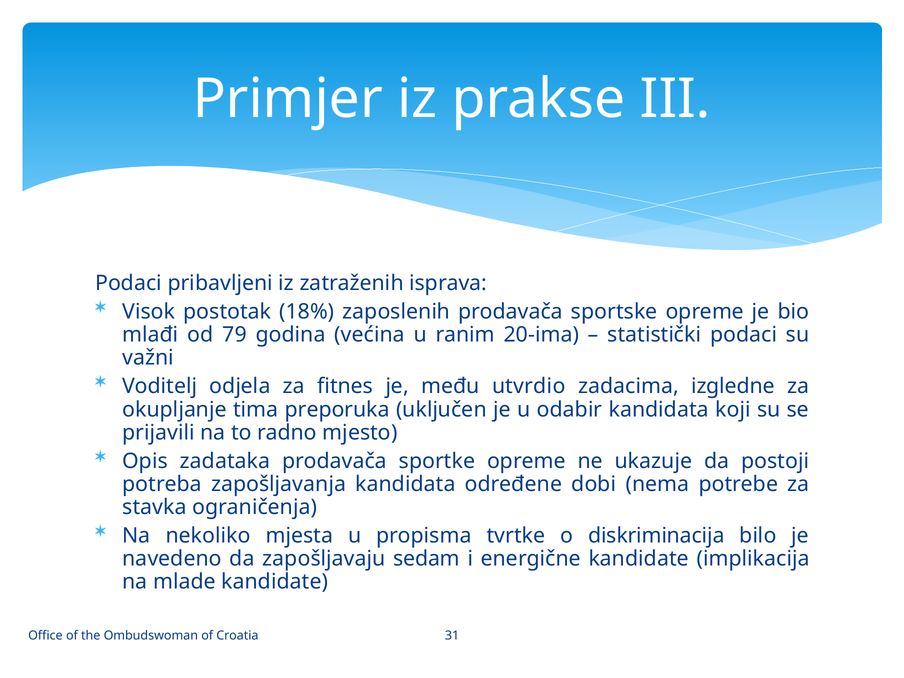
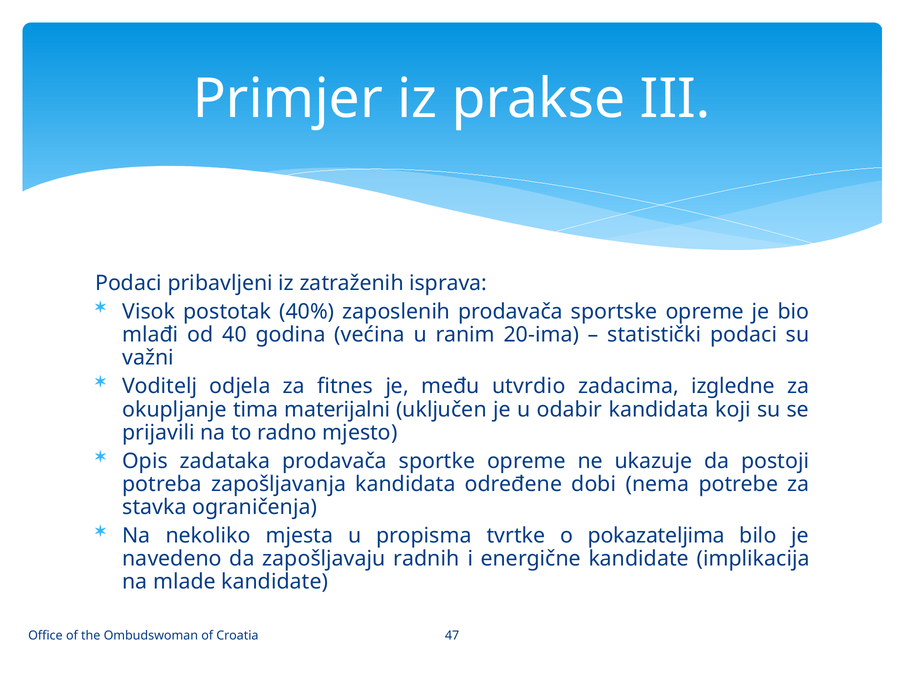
18%: 18% -> 40% (307, 312)
79: 79 -> 40 (235, 335)
preporuka: preporuka -> materijalni (337, 409)
diskriminacija: diskriminacija -> pokazateljima (656, 536)
sedam: sedam -> radnih (426, 559)
31: 31 -> 47 (452, 636)
